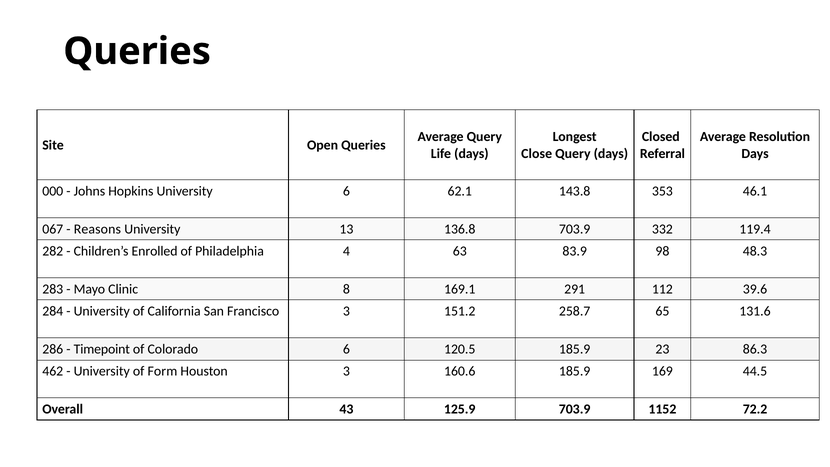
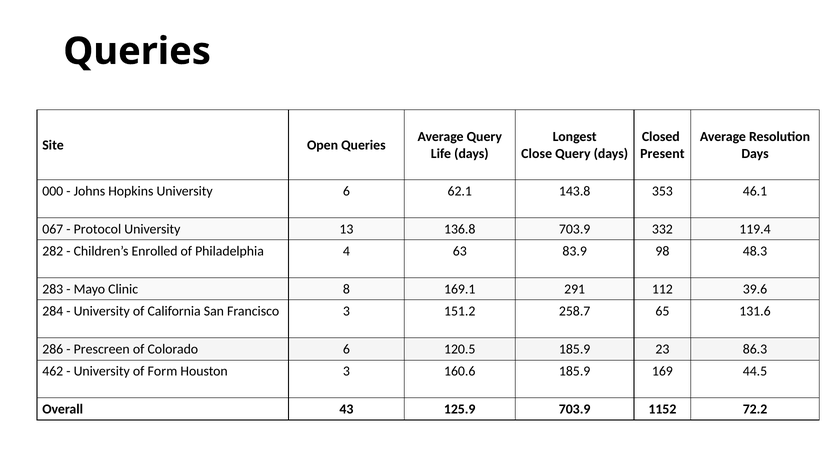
Referral: Referral -> Present (662, 153)
Reasons: Reasons -> Protocol (97, 229)
Timepoint: Timepoint -> Prescreen (102, 349)
